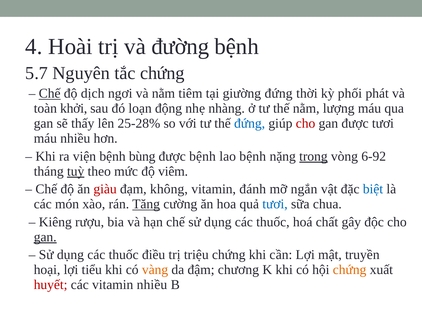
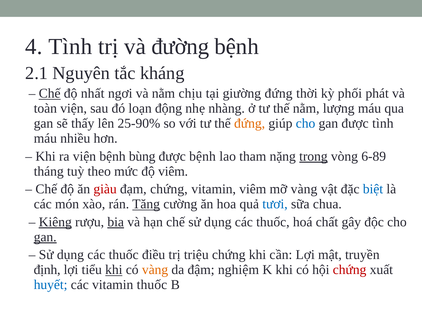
4 Hoài: Hoài -> Tình (70, 47)
5.7: 5.7 -> 2.1 (37, 73)
tắc chứng: chứng -> kháng (162, 73)
dịch: dịch -> nhất (93, 93)
tiêm: tiêm -> chịu (190, 93)
toàn khởi: khởi -> viện (74, 108)
25-28%: 25-28% -> 25-90% (139, 123)
đứng colour: blue -> orange (250, 123)
cho colour: red -> blue (306, 123)
được tươi: tươi -> tình (383, 123)
lao bệnh: bệnh -> tham (253, 156)
6-92: 6-92 -> 6-89 (374, 156)
tuỳ underline: present -> none (76, 171)
đạm không: không -> chứng (169, 189)
vitamin đánh: đánh -> viêm (253, 189)
mỡ ngắn: ngắn -> vàng (304, 189)
Kiêng underline: none -> present (55, 222)
bia underline: none -> present (116, 222)
hoại: hoại -> định (47, 269)
khi underline: none -> present (114, 269)
chương: chương -> nghiệm (238, 269)
chứng colour: orange -> red (350, 269)
huyết colour: red -> blue (51, 284)
vitamin nhiều: nhiều -> thuốc (152, 284)
